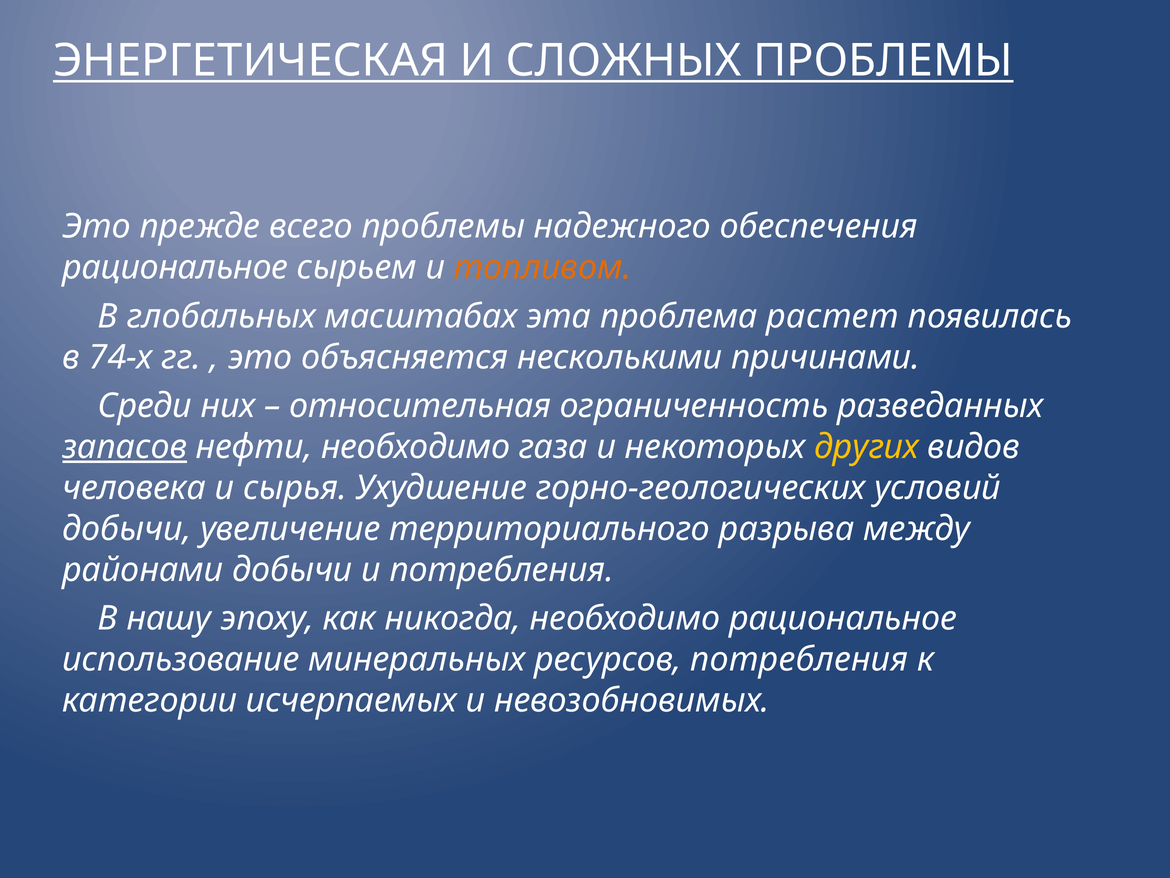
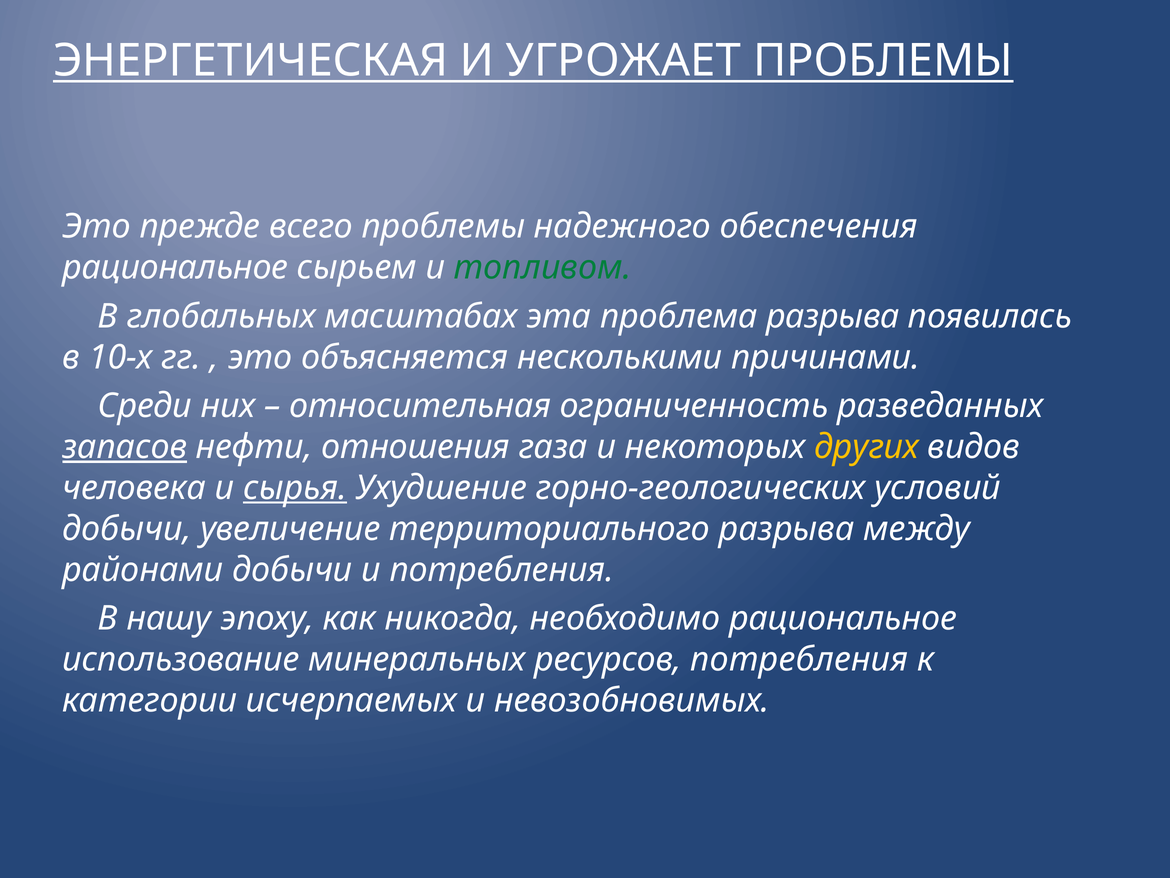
СЛОЖНЫХ: СЛОЖНЫХ -> УГРОЖАЕТ (624, 60)
топливом colour: orange -> green (543, 267)
проблема растет: растет -> разрыва (833, 316)
74-х: 74-х -> 10-х (121, 357)
нефти необходимо: необходимо -> отношения (416, 447)
сырья underline: none -> present (295, 488)
